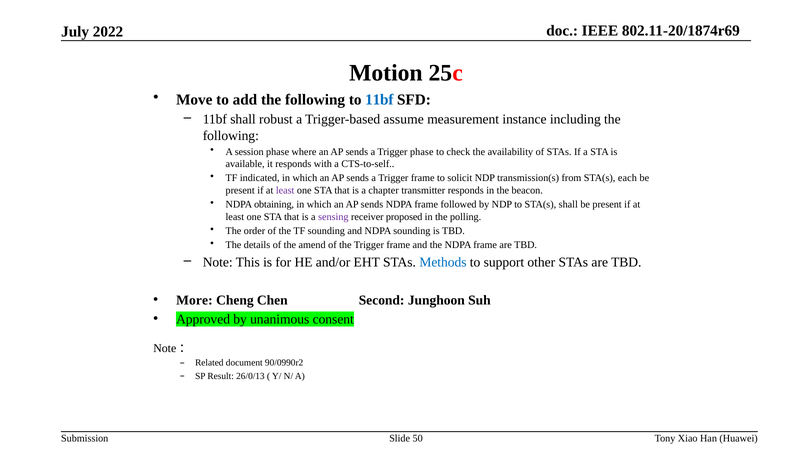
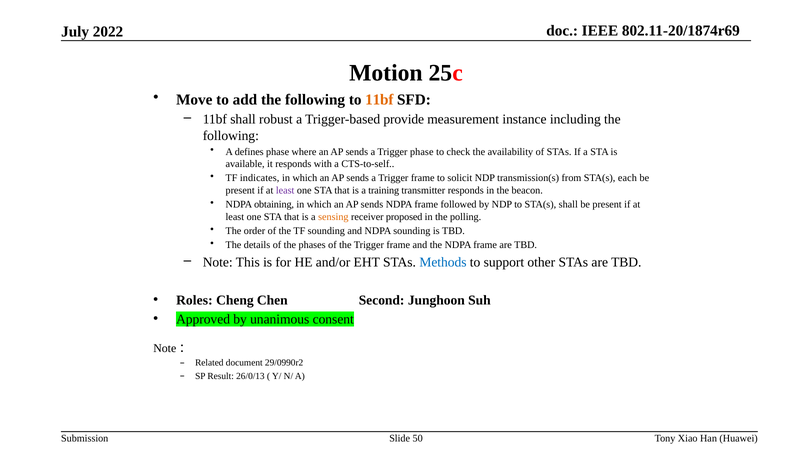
11bf colour: blue -> orange (379, 100)
assume: assume -> provide (404, 119)
session: session -> defines (249, 152)
indicated: indicated -> indicates (260, 178)
chapter: chapter -> training (384, 190)
sensing colour: purple -> orange (333, 217)
amend: amend -> phases (312, 245)
More: More -> Roles (194, 300)
90/0990r2: 90/0990r2 -> 29/0990r2 (284, 363)
